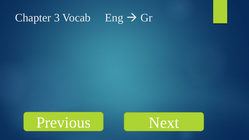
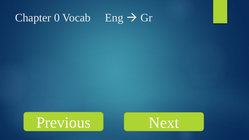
3: 3 -> 0 (57, 18)
